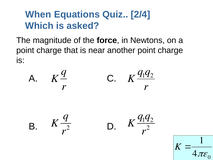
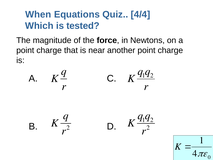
2/4: 2/4 -> 4/4 (141, 14)
asked: asked -> tested (83, 26)
